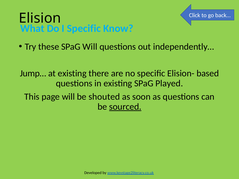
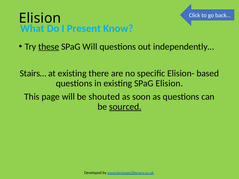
I Specific: Specific -> Present (84, 28)
these underline: none -> present (49, 47)
Jump…: Jump… -> Stairs… (33, 73)
SPaG Played: Played -> Elision (169, 83)
